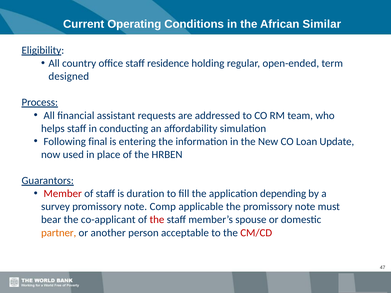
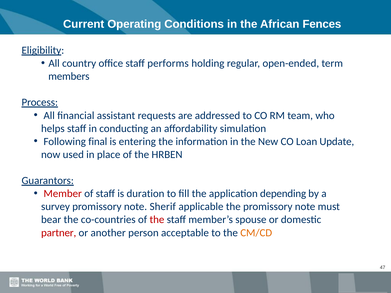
Similar: Similar -> Fences (322, 24)
residence: residence -> performs (168, 63)
designed: designed -> members (69, 76)
Comp: Comp -> Sherif (163, 207)
co-applicant: co-applicant -> co-countries (108, 220)
partner colour: orange -> red (59, 233)
CM/CD colour: red -> orange (256, 233)
